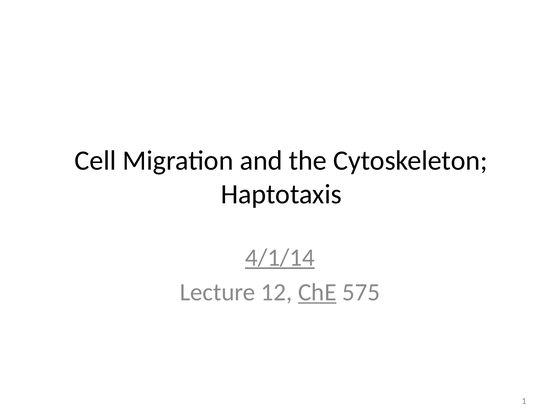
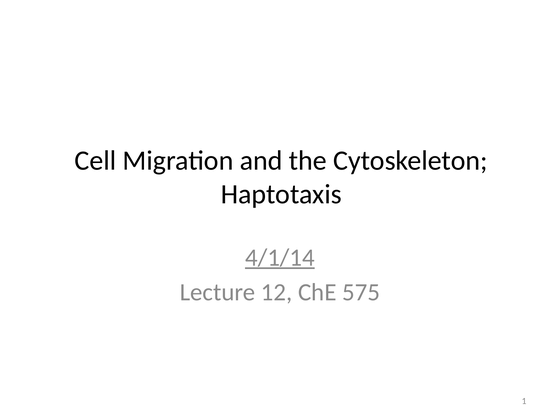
ChE underline: present -> none (317, 292)
